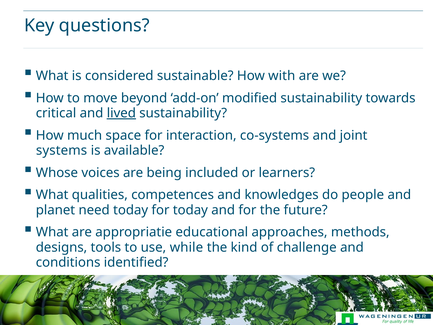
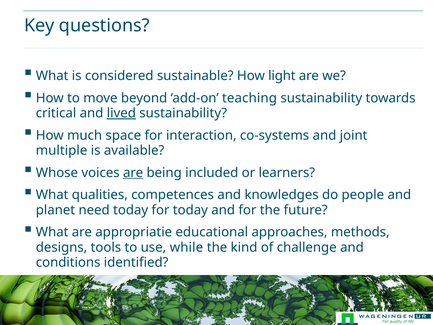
with: with -> light (282, 76)
modified: modified -> teaching (249, 98)
systems: systems -> multiple (62, 150)
are underline: none -> present (133, 173)
